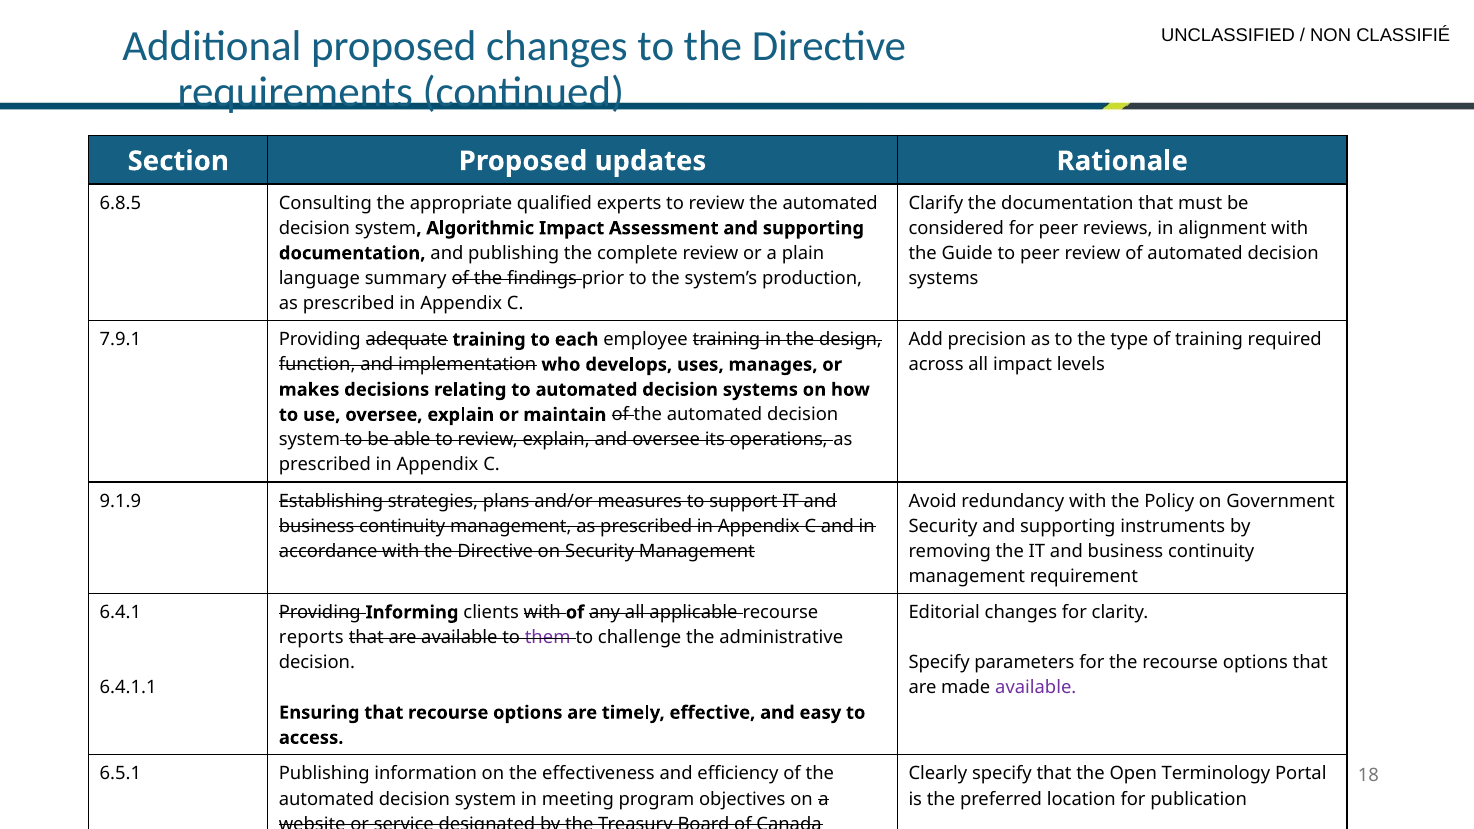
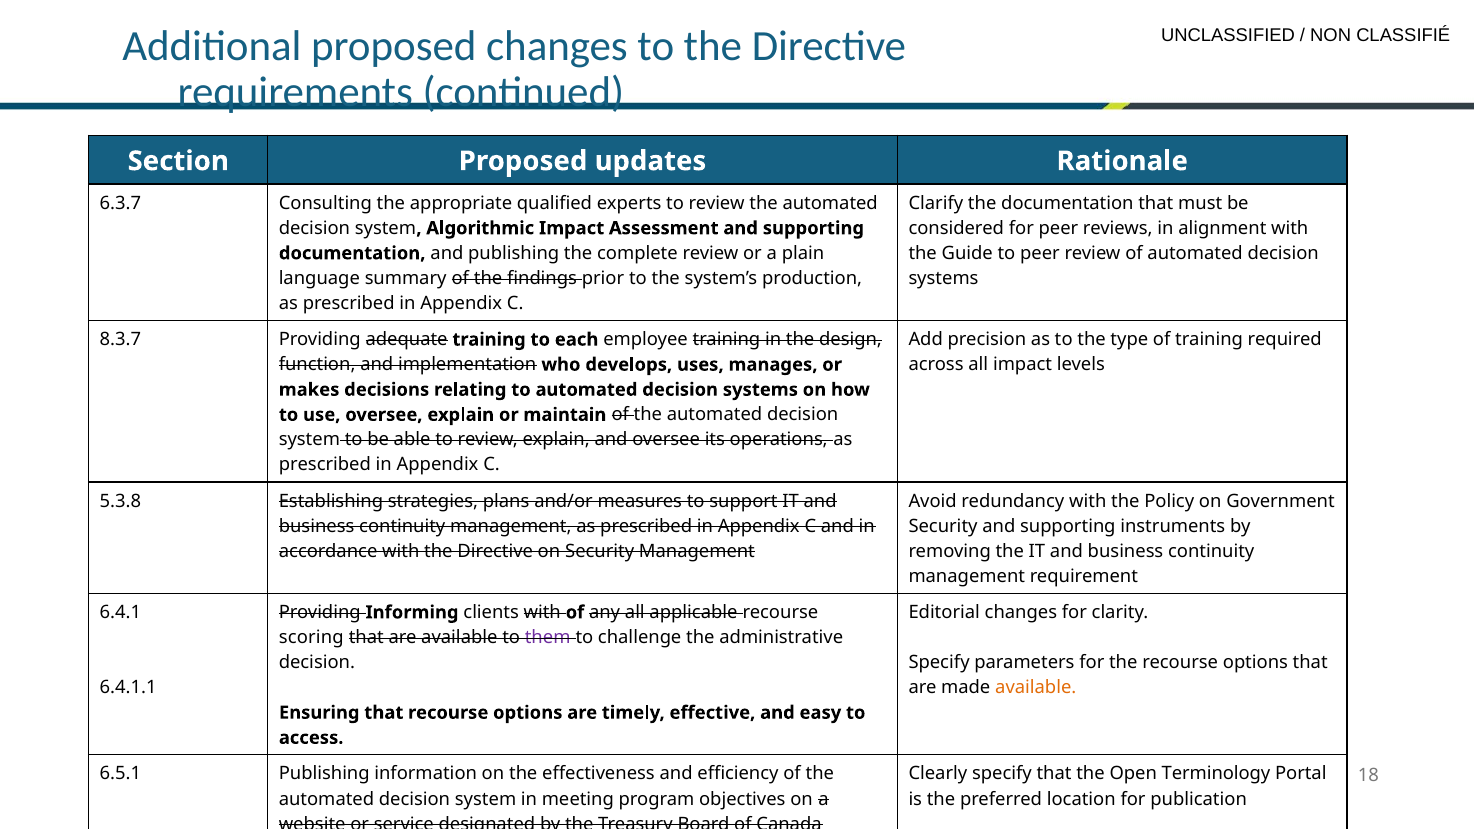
6.8.5: 6.8.5 -> 6.3.7 (120, 203)
7.9.1: 7.9.1 -> 8.3.7 (120, 340)
9.1.9: 9.1.9 -> 5.3.8 (120, 501)
reports: reports -> scoring (311, 638)
available colour: purple -> orange (1036, 688)
